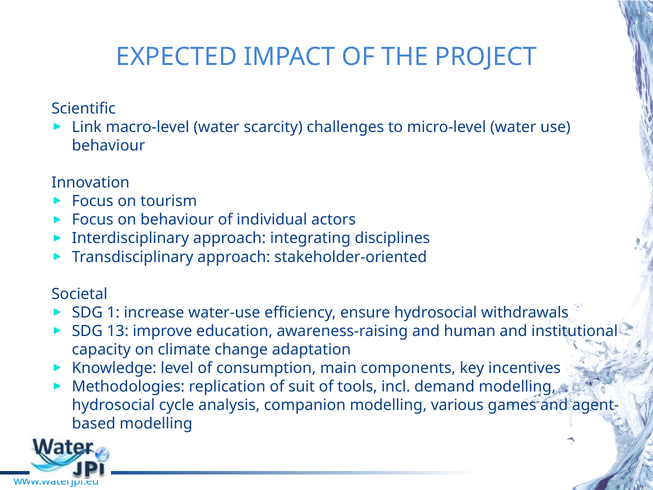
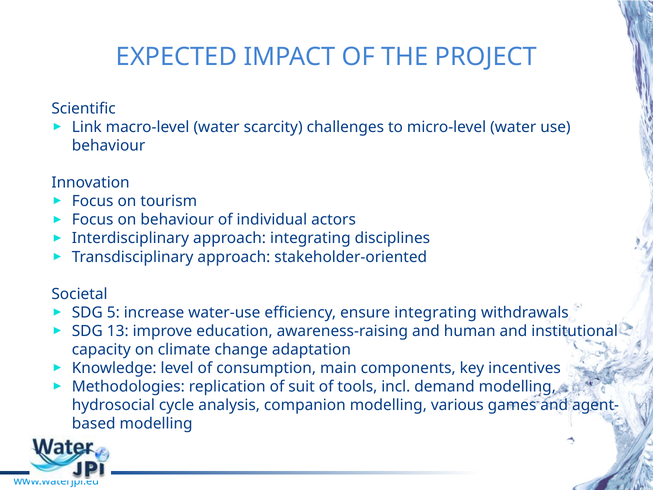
1: 1 -> 5 (113, 312)
ensure hydrosocial: hydrosocial -> integrating (436, 312)
